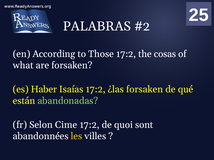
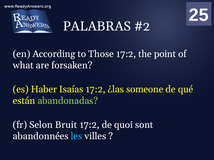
cosas: cosas -> point (165, 54)
¿las forsaken: forsaken -> someone (145, 90)
Cime: Cime -> Bruit (66, 125)
les colour: yellow -> light blue (76, 137)
